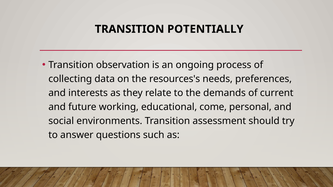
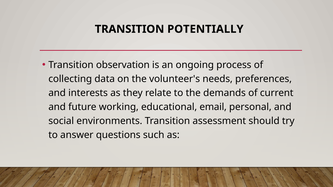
resources's: resources's -> volunteer's (175, 79)
come: come -> email (213, 107)
